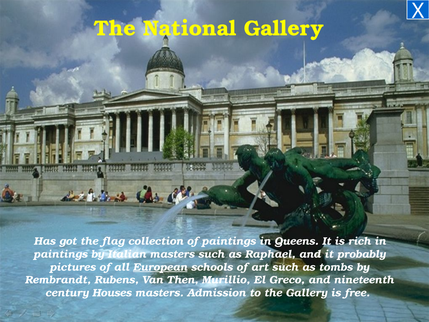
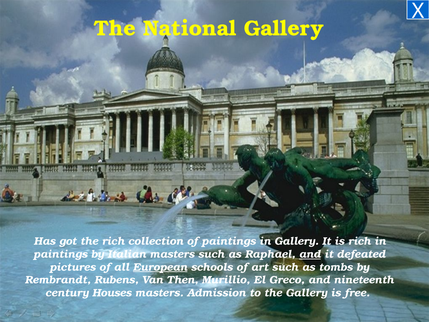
the flag: flag -> rich (113, 241)
in Queens: Queens -> Gallery (296, 241)
and underline: none -> present (310, 254)
probably: probably -> defeated (361, 254)
